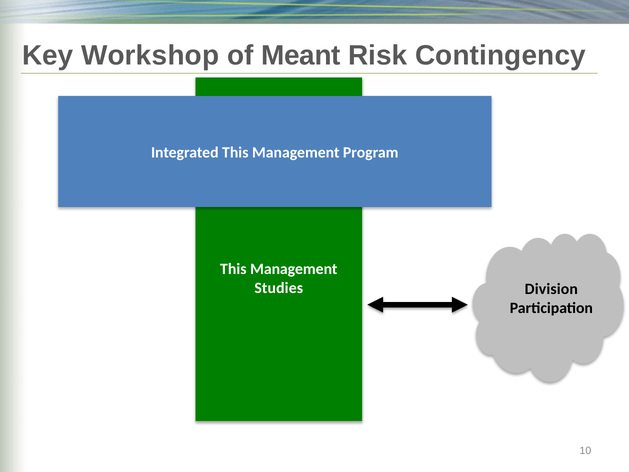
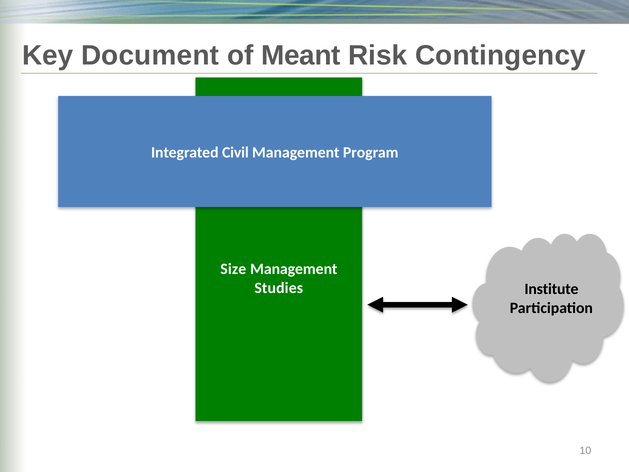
Workshop: Workshop -> Document (150, 55)
Integrated This: This -> Civil (235, 152)
This: This -> Size (233, 269)
Division: Division -> Institute (551, 289)
